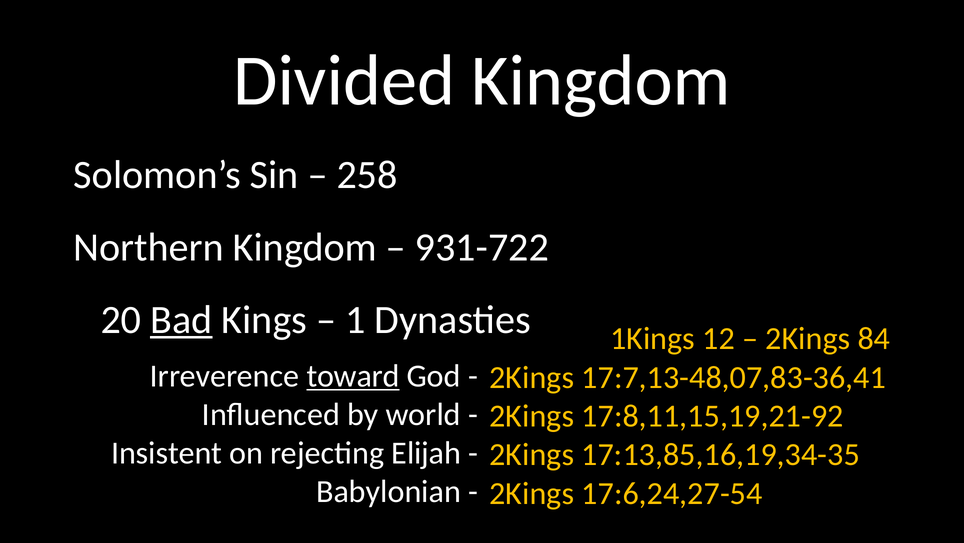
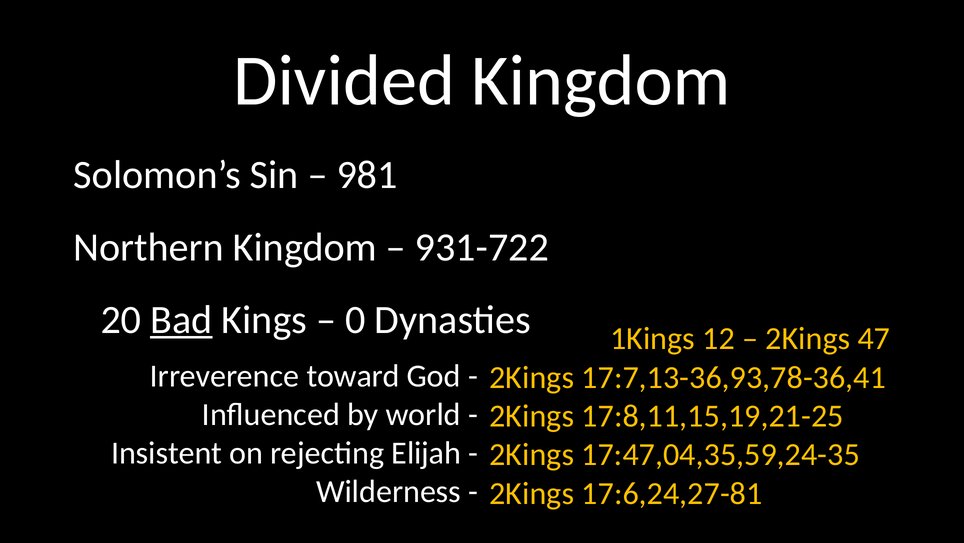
258: 258 -> 981 (367, 175)
1: 1 -> 0 (355, 319)
84: 84 -> 47 (874, 338)
toward underline: present -> none (353, 375)
17:7,13-48,07,83-36,41: 17:7,13-48,07,83-36,41 -> 17:7,13-36,93,78-36,41 (734, 377)
17:8,11,15,19,21-92: 17:8,11,15,19,21-92 -> 17:8,11,15,19,21-25 (713, 416)
17:13,85,16,19,34-35: 17:13,85,16,19,34-35 -> 17:47,04,35,59,24-35 (721, 454)
Babylonian: Babylonian -> Wilderness (389, 491)
17:6,24,27-54: 17:6,24,27-54 -> 17:6,24,27-81 (672, 493)
